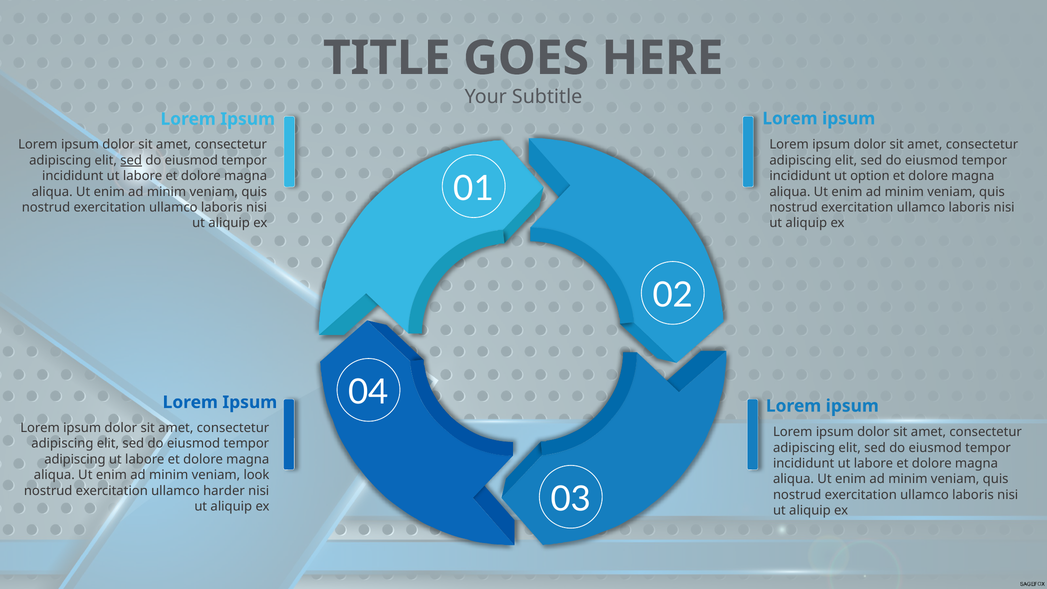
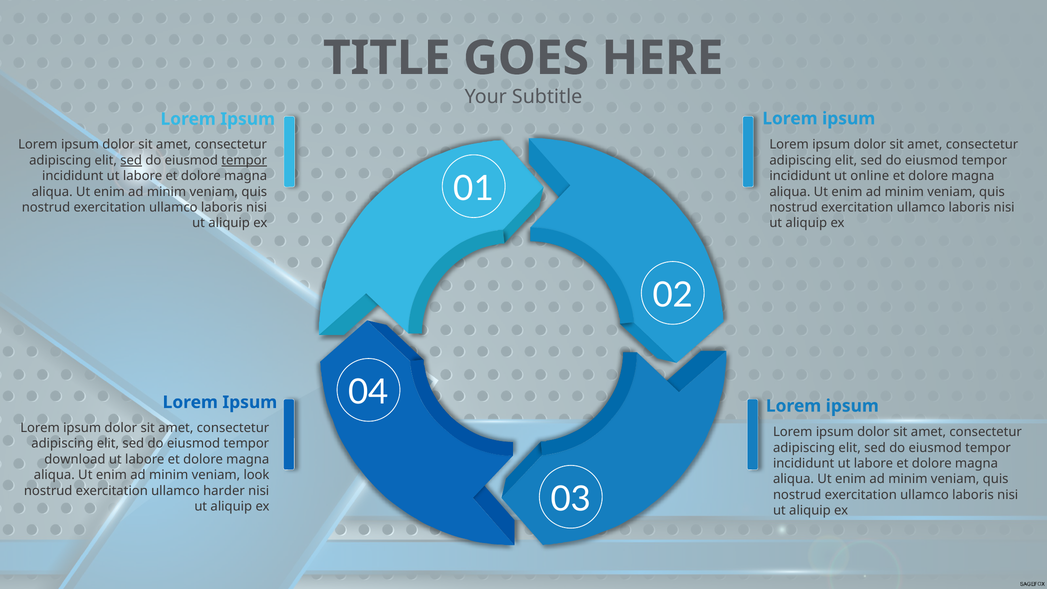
tempor underline: none -> present (244, 160)
option: option -> online (870, 176)
adipiscing: adipiscing -> download (75, 459)
